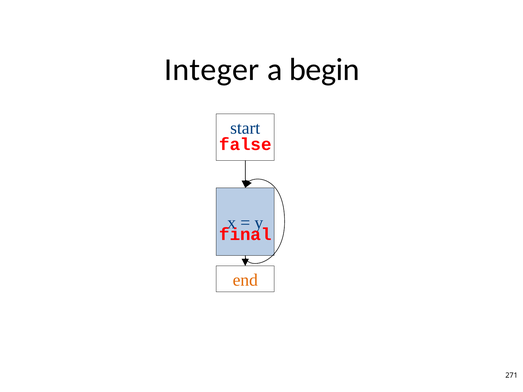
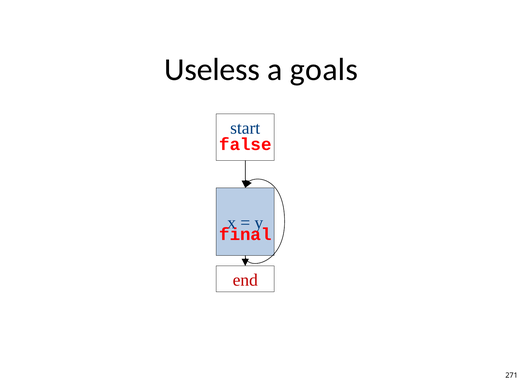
Integer: Integer -> Useless (212, 70)
begin: begin -> goals (324, 70)
end colour: orange -> red (245, 280)
